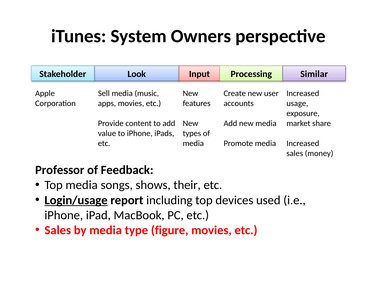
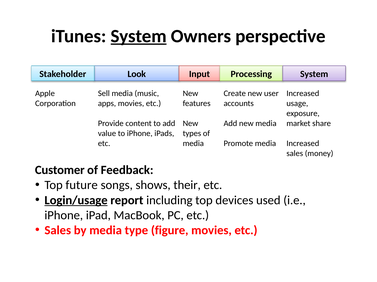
System underline: none -> present (139, 36)
Processing Similar: Similar -> System (314, 74)
Professor: Professor -> Customer (60, 170)
Top media: media -> future (82, 186)
